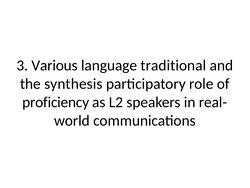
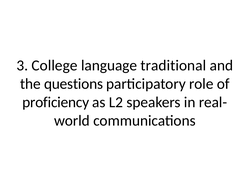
Various: Various -> College (55, 65)
synthesis: synthesis -> questions (74, 84)
